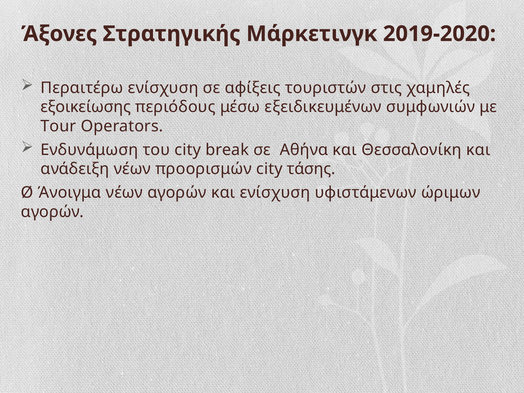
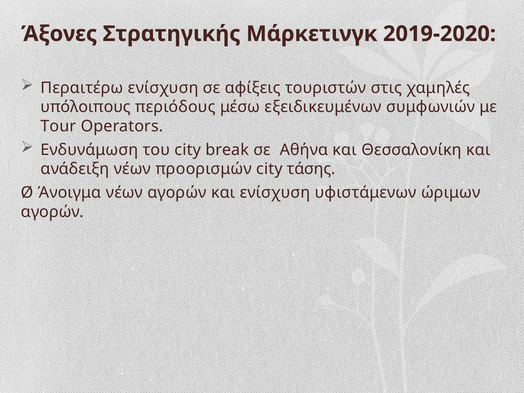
εξοικείωσης: εξοικείωσης -> υπόλοιπους (86, 107)
